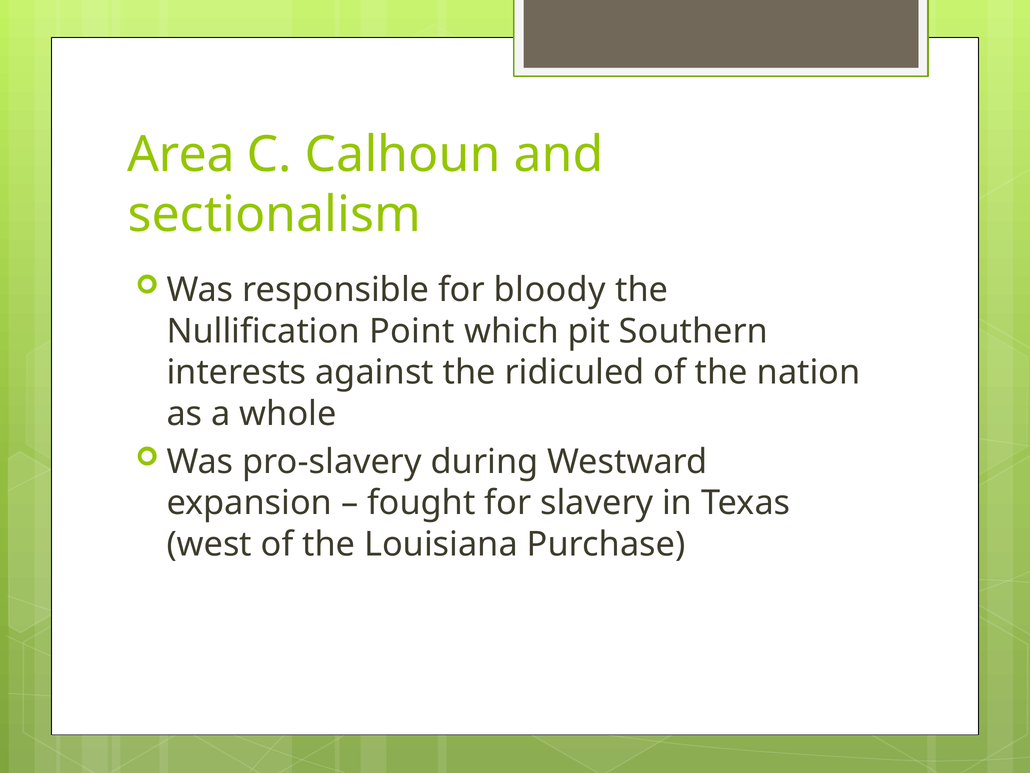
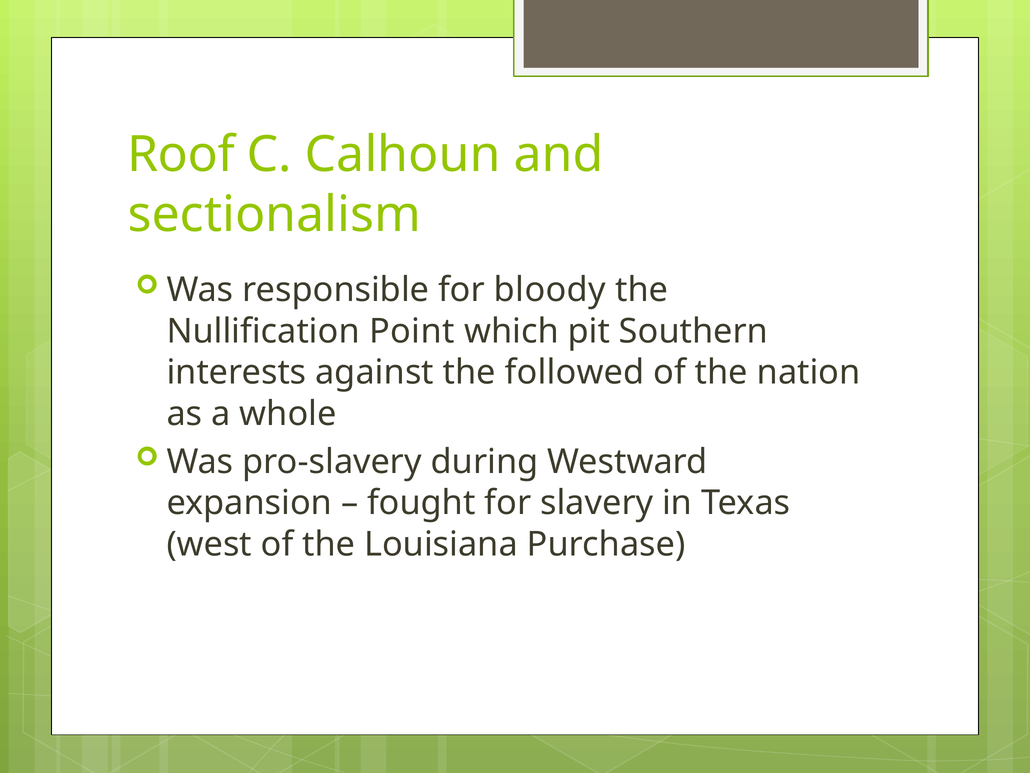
Area: Area -> Roof (181, 154)
ridiculed: ridiculed -> followed (574, 372)
